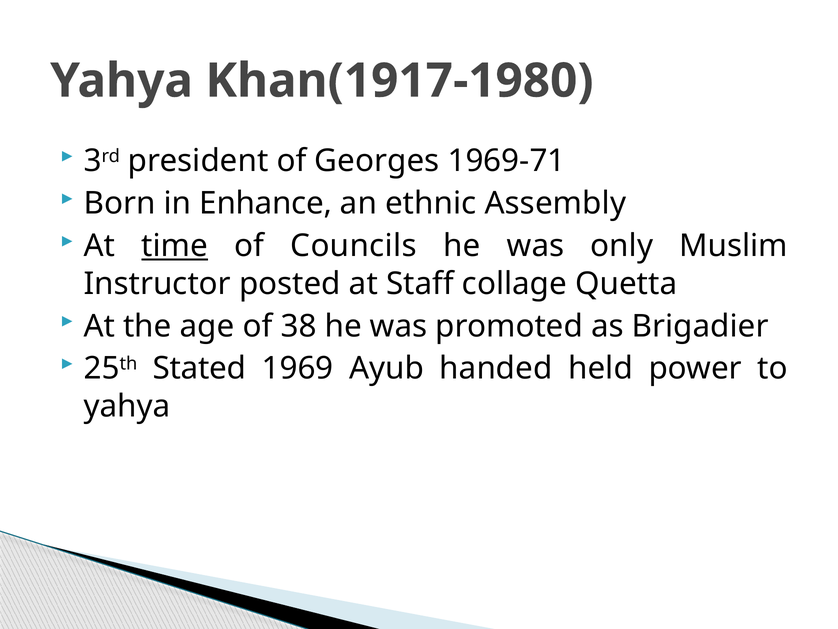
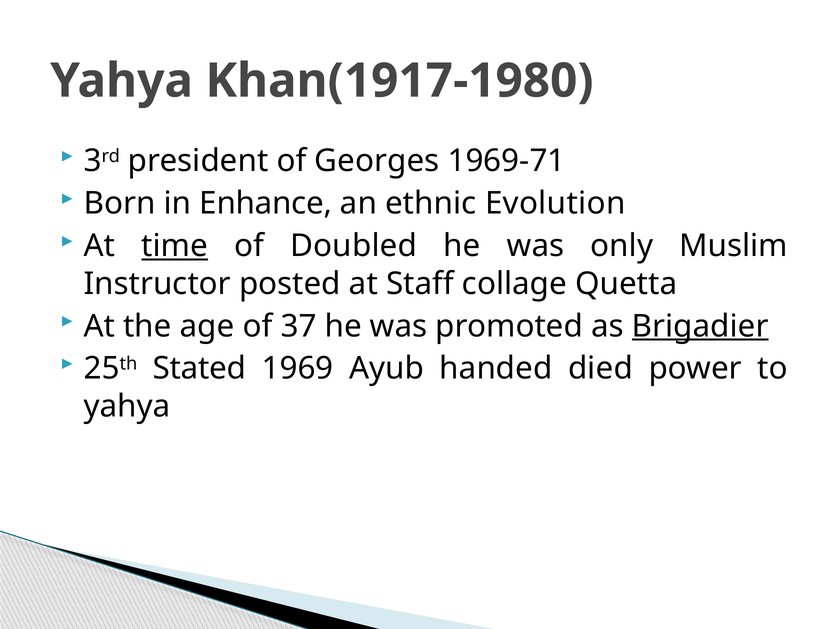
Assembly: Assembly -> Evolution (555, 203)
Councils: Councils -> Doubled (354, 246)
38: 38 -> 37 (299, 326)
Brigadier underline: none -> present (700, 326)
held: held -> died (600, 368)
